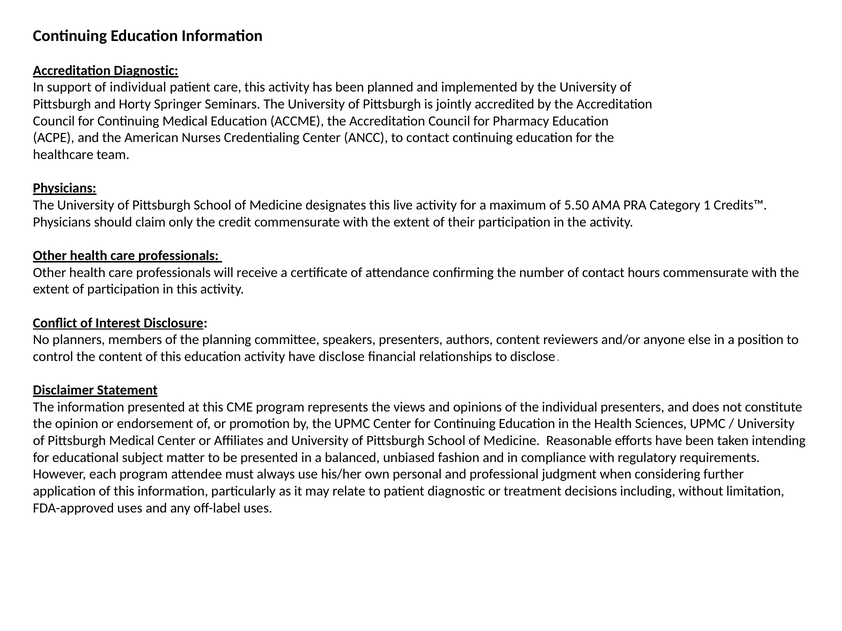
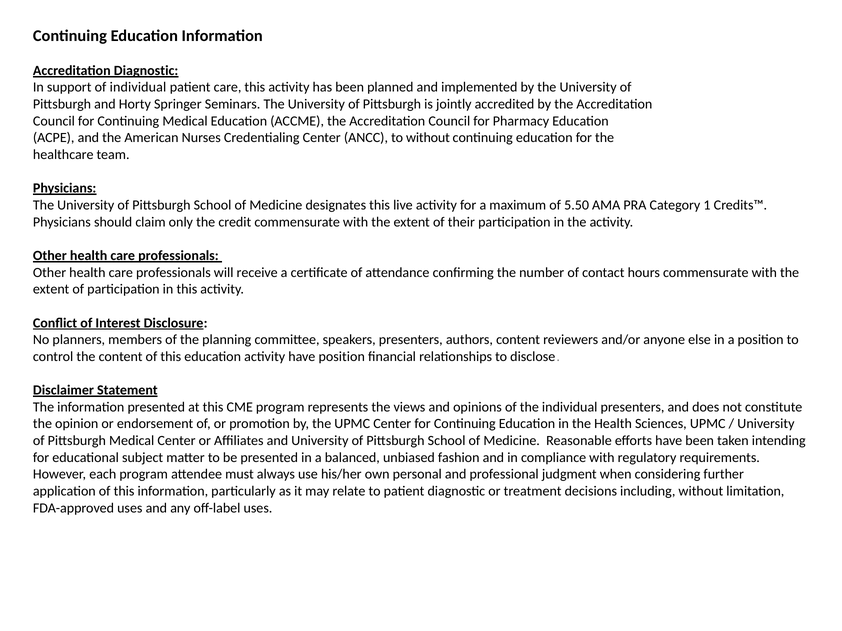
to contact: contact -> without (428, 138)
have disclose: disclose -> position (342, 357)
